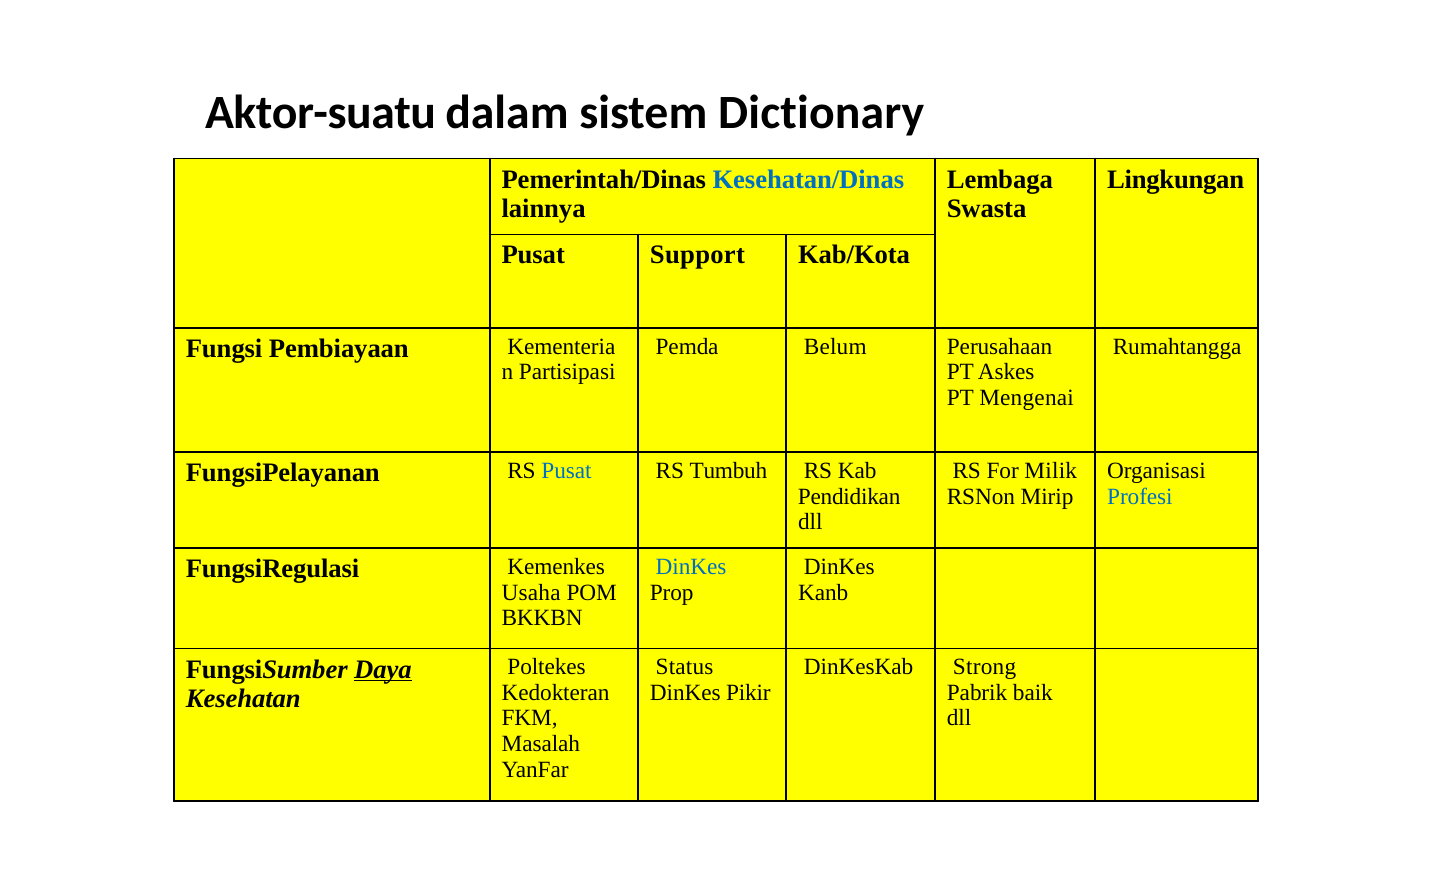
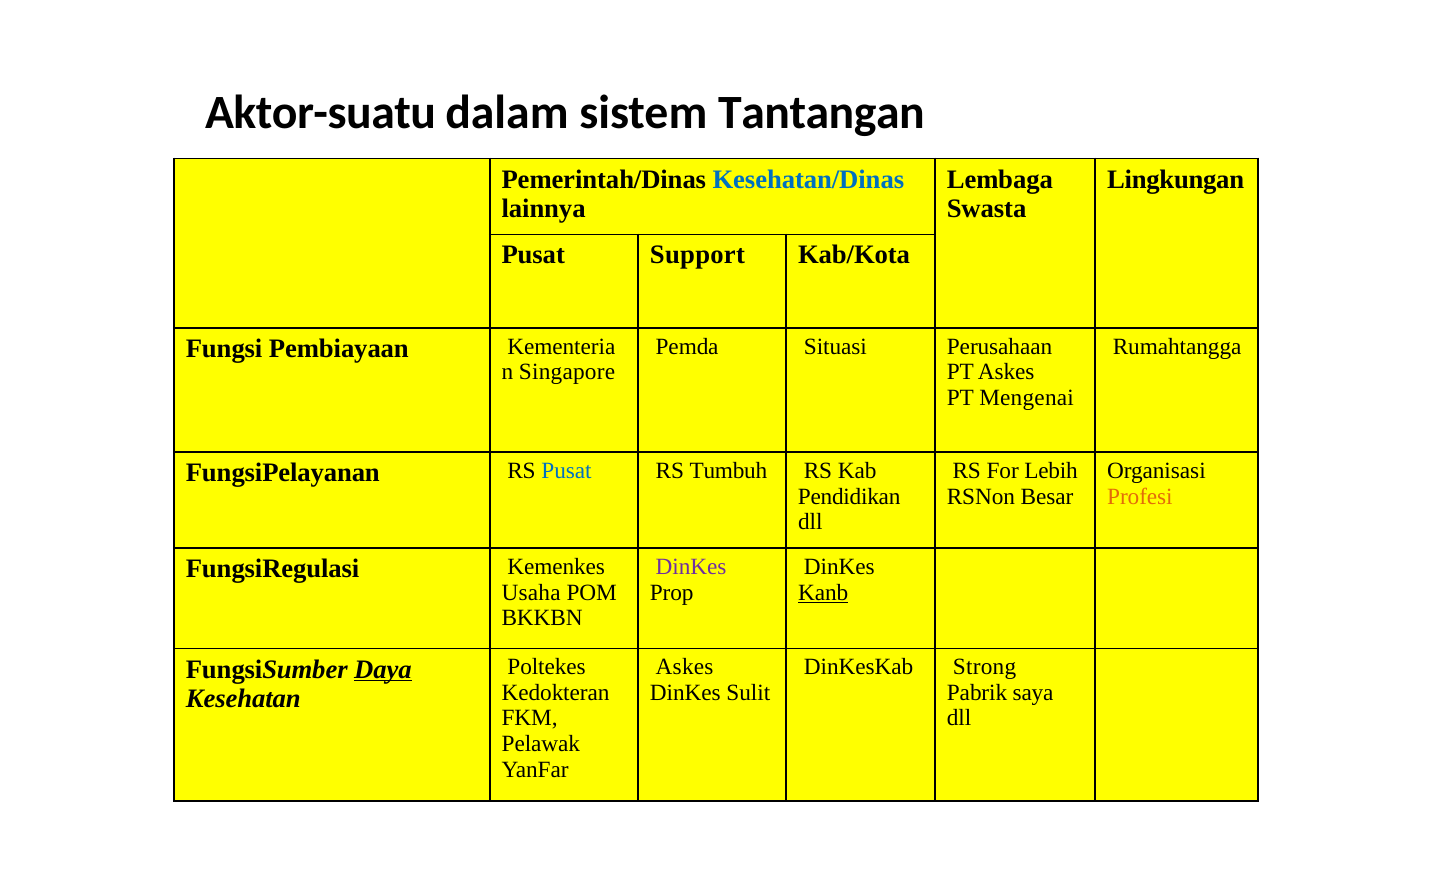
Dictionary: Dictionary -> Tantangan (821, 113)
Belum: Belum -> Situasi (835, 347)
Partisipasi: Partisipasi -> Singapore (567, 372)
Milik: Milik -> Lebih (1051, 471)
Mirip: Mirip -> Besar (1047, 496)
Profesi colour: blue -> orange (1140, 496)
DinKes colour: blue -> purple (691, 567)
Kanb underline: none -> present (823, 593)
Status: Status -> Askes (685, 667)
Pikir: Pikir -> Sulit (748, 693)
baik: baik -> saya (1033, 693)
Masalah: Masalah -> Pelawak (541, 744)
